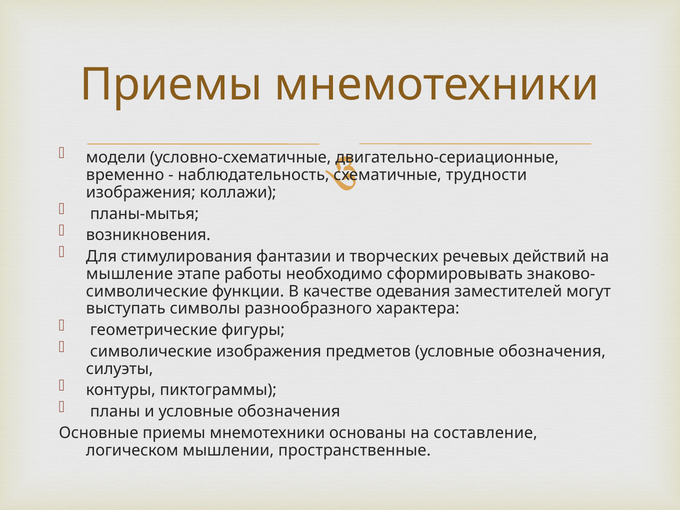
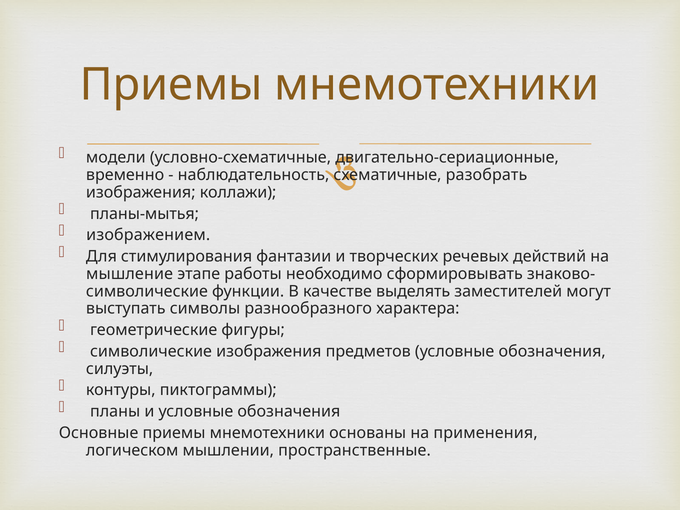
трудности: трудности -> разобрать (487, 175)
возникновения: возникновения -> изображением (148, 235)
одевания: одевания -> выделять (413, 291)
составление: составление -> применения (486, 433)
